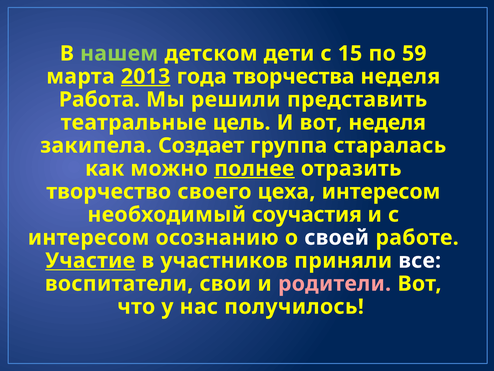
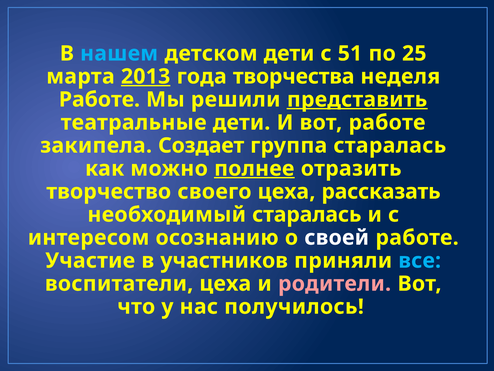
нашем colour: light green -> light blue (119, 53)
15: 15 -> 51 (350, 53)
59: 59 -> 25 (414, 53)
Работа: Работа -> Работе (99, 99)
представить underline: none -> present (357, 99)
театральные цель: цель -> дети (242, 122)
вот неделя: неделя -> работе (387, 122)
цеха интересом: интересом -> рассказать (381, 191)
необходимый соучастия: соучастия -> старалась (307, 214)
Участие underline: present -> none (90, 260)
все colour: white -> light blue (420, 260)
воспитатели свои: свои -> цеха (225, 283)
